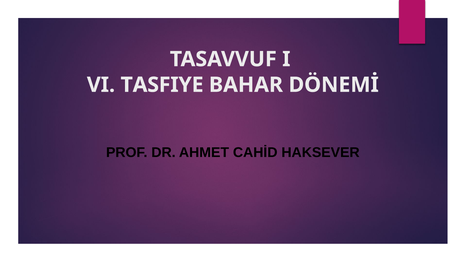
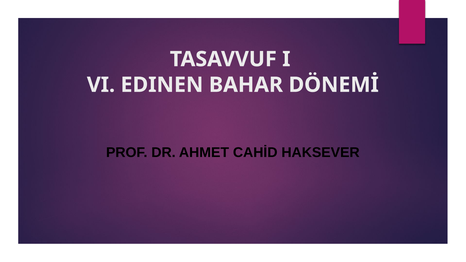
TASFIYE: TASFIYE -> EDINEN (162, 85)
